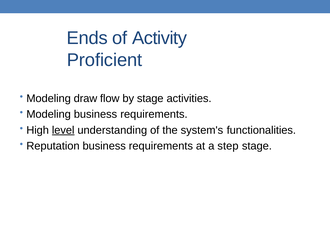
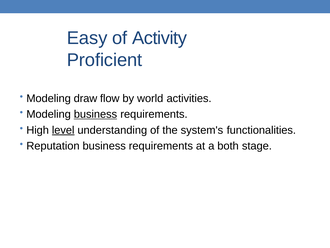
Ends: Ends -> Easy (87, 38)
by stage: stage -> world (150, 98)
business underline: none -> present (95, 114)
step: step -> both (228, 146)
